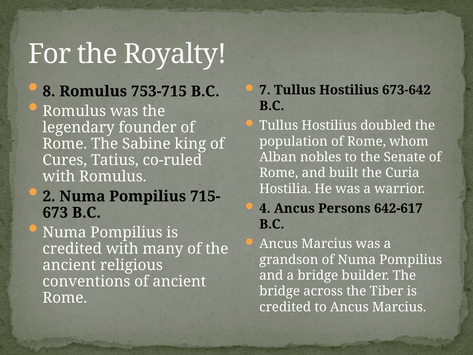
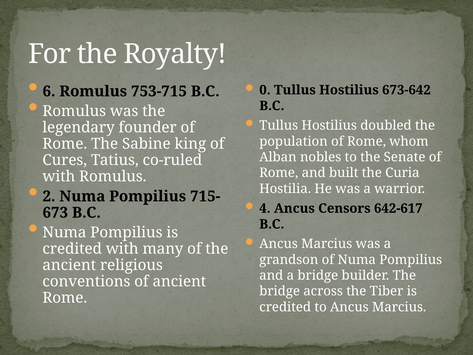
8: 8 -> 6 (49, 91)
7: 7 -> 0 (265, 90)
Persons: Persons -> Censors (344, 208)
